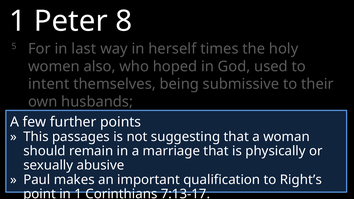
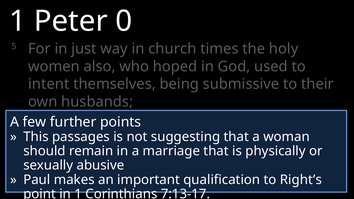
8: 8 -> 0 (124, 21)
in last: last -> just (84, 49)
herself: herself -> church (172, 49)
